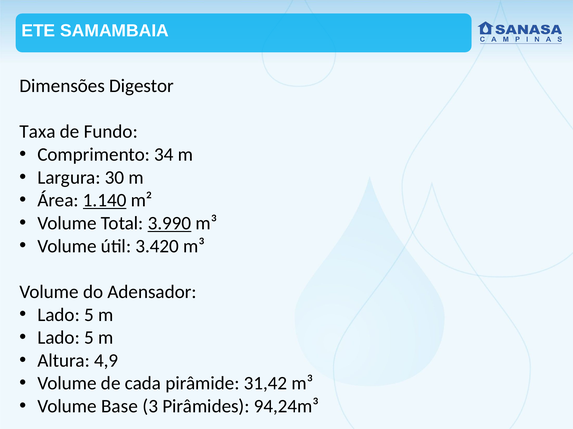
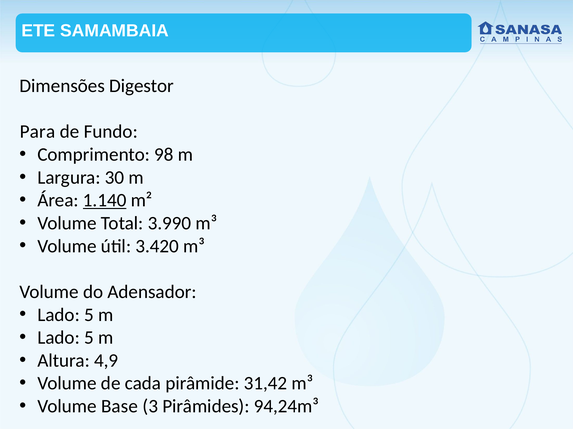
Taxa: Taxa -> Para (37, 132)
34: 34 -> 98 (164, 155)
3.990 underline: present -> none (169, 224)
